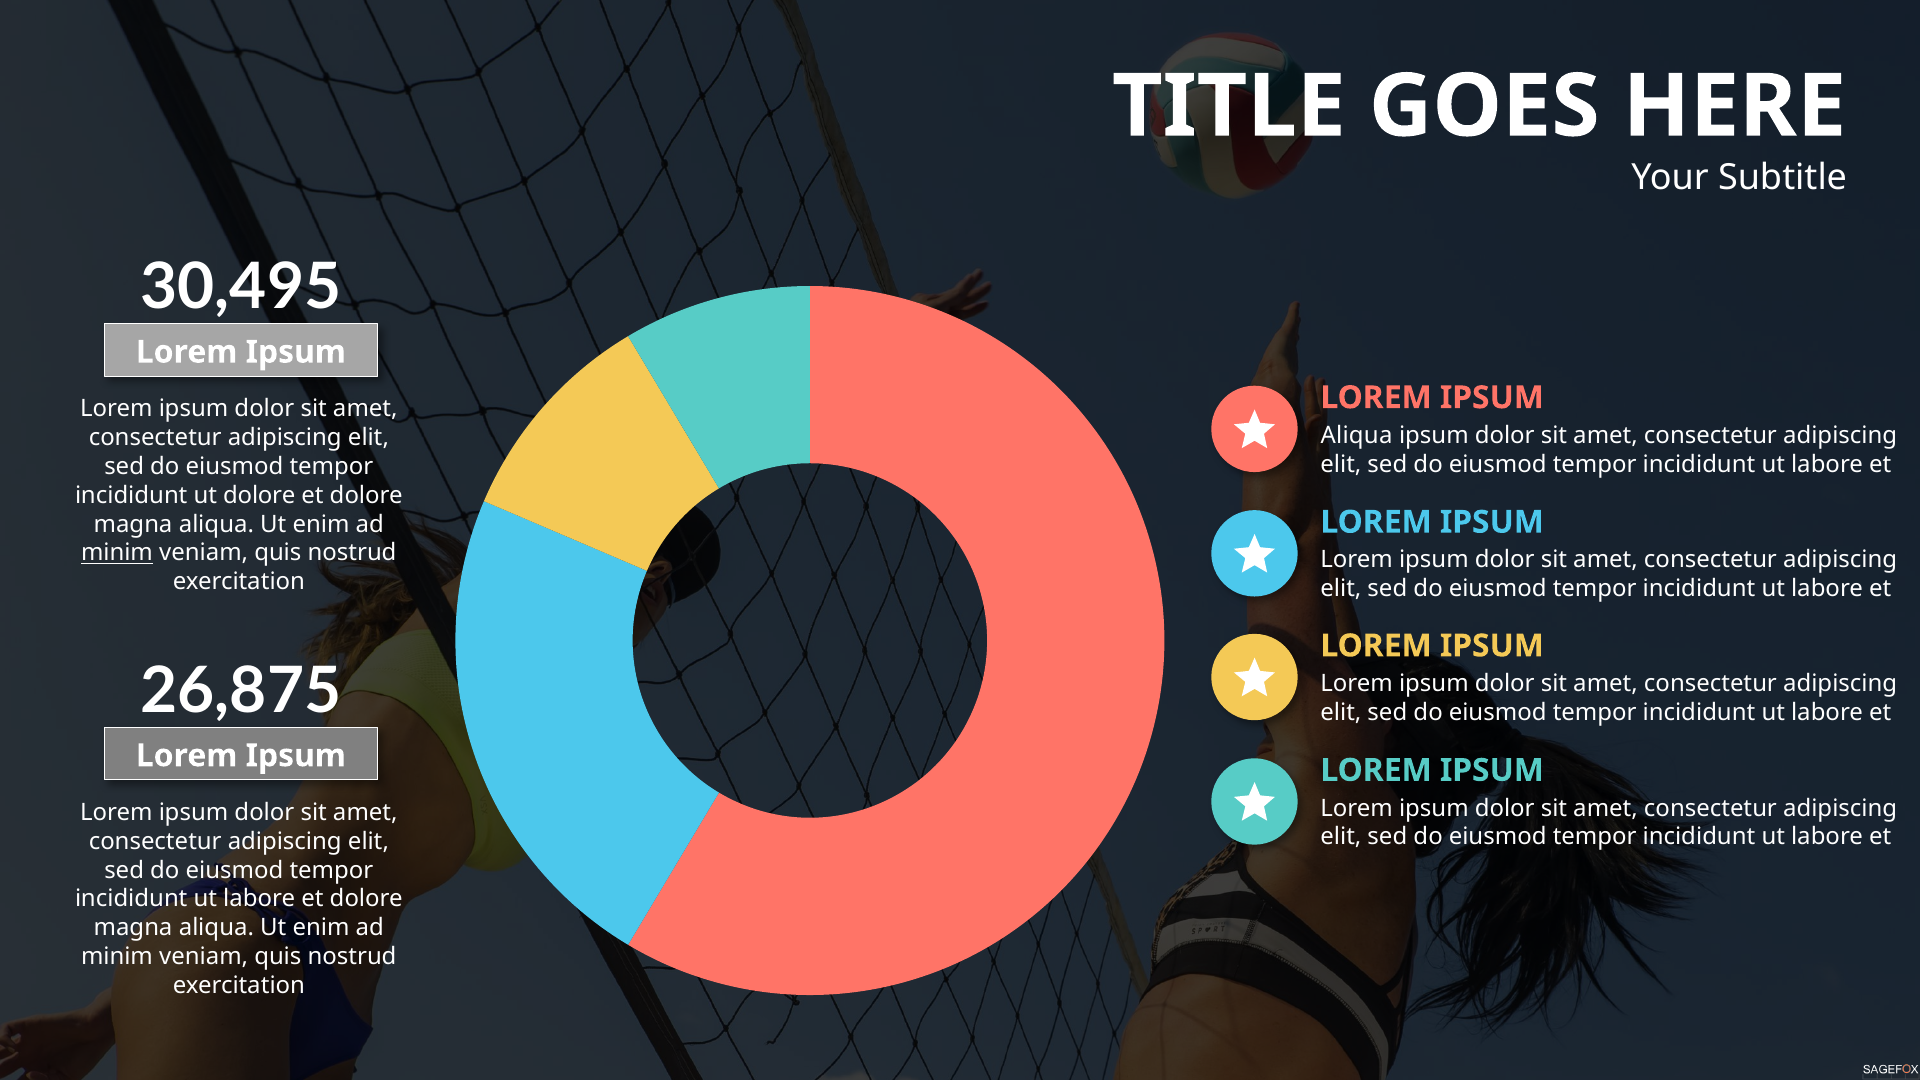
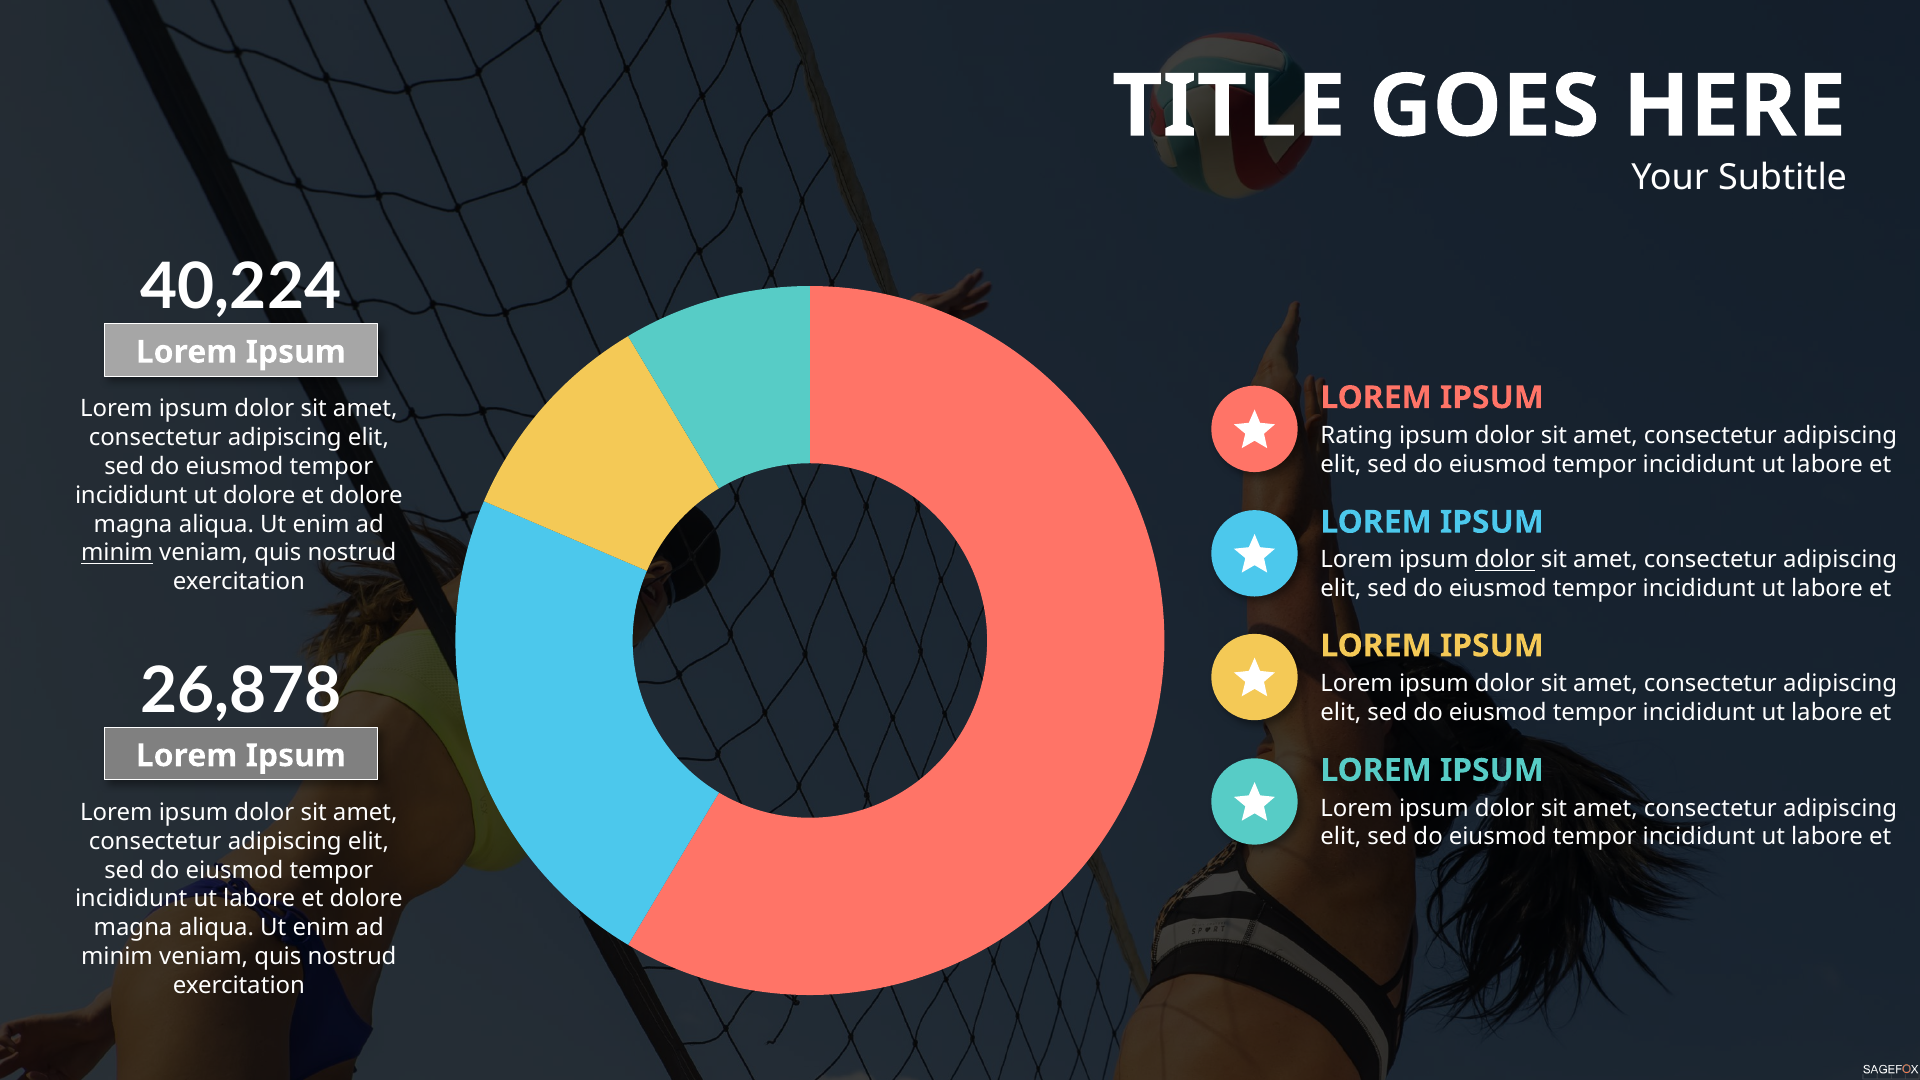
30,495: 30,495 -> 40,224 (241, 288)
Aliqua: Aliqua -> Rating (1357, 436)
dolor underline: none -> present (1505, 560)
26,875: 26,875 -> 26,878 (241, 691)
